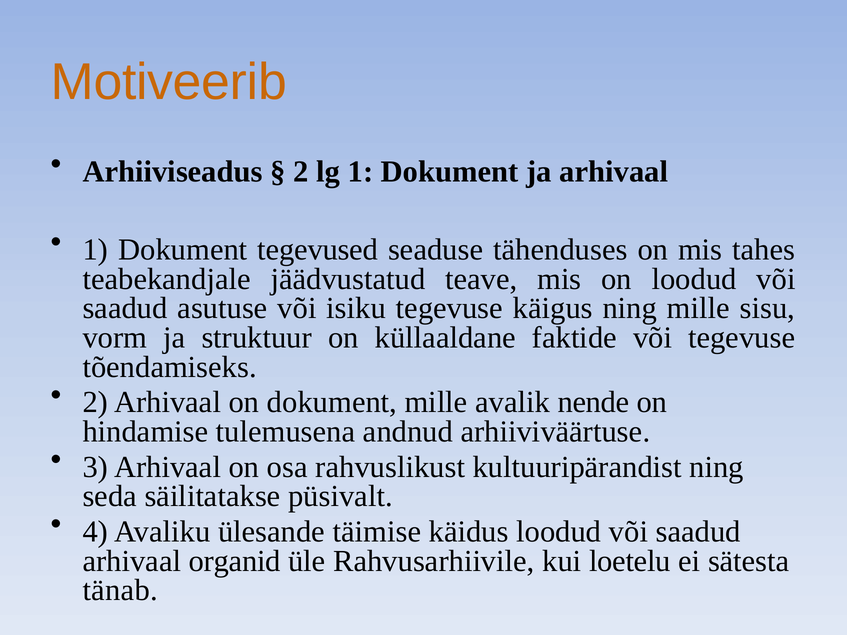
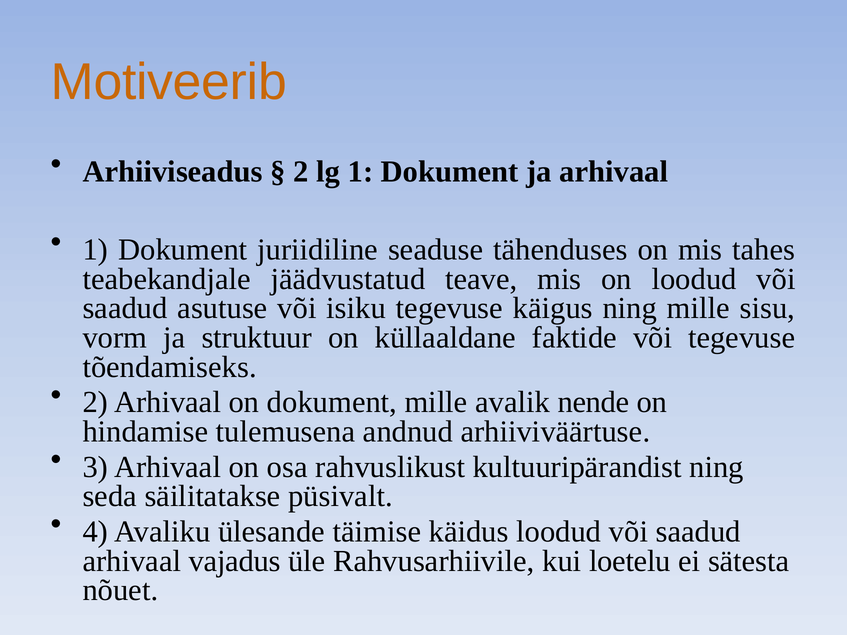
tegevused: tegevused -> juriidiline (318, 250)
organid: organid -> vajadus (235, 561)
tänab: tänab -> nõuet (120, 591)
